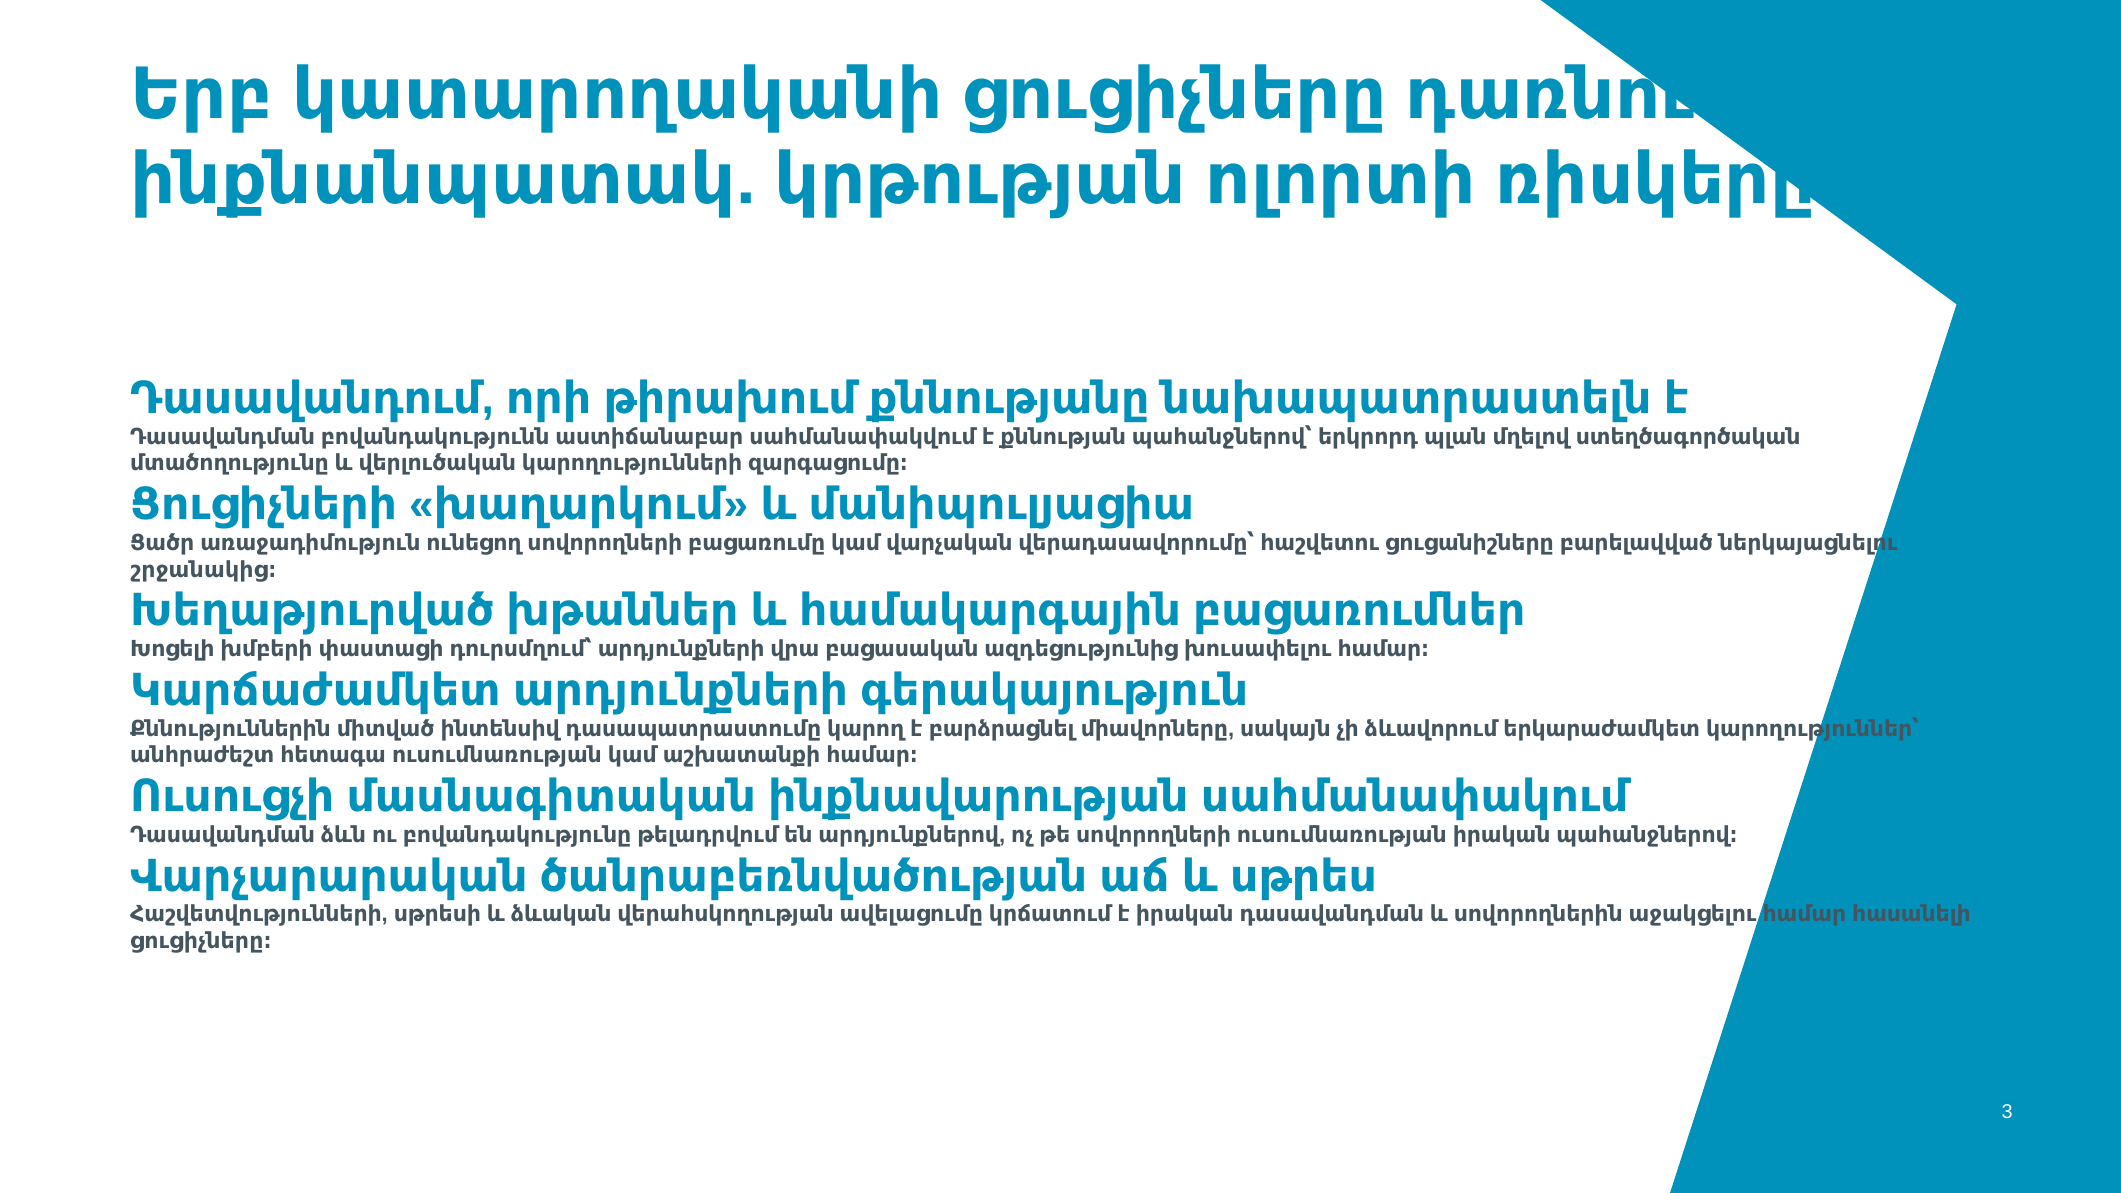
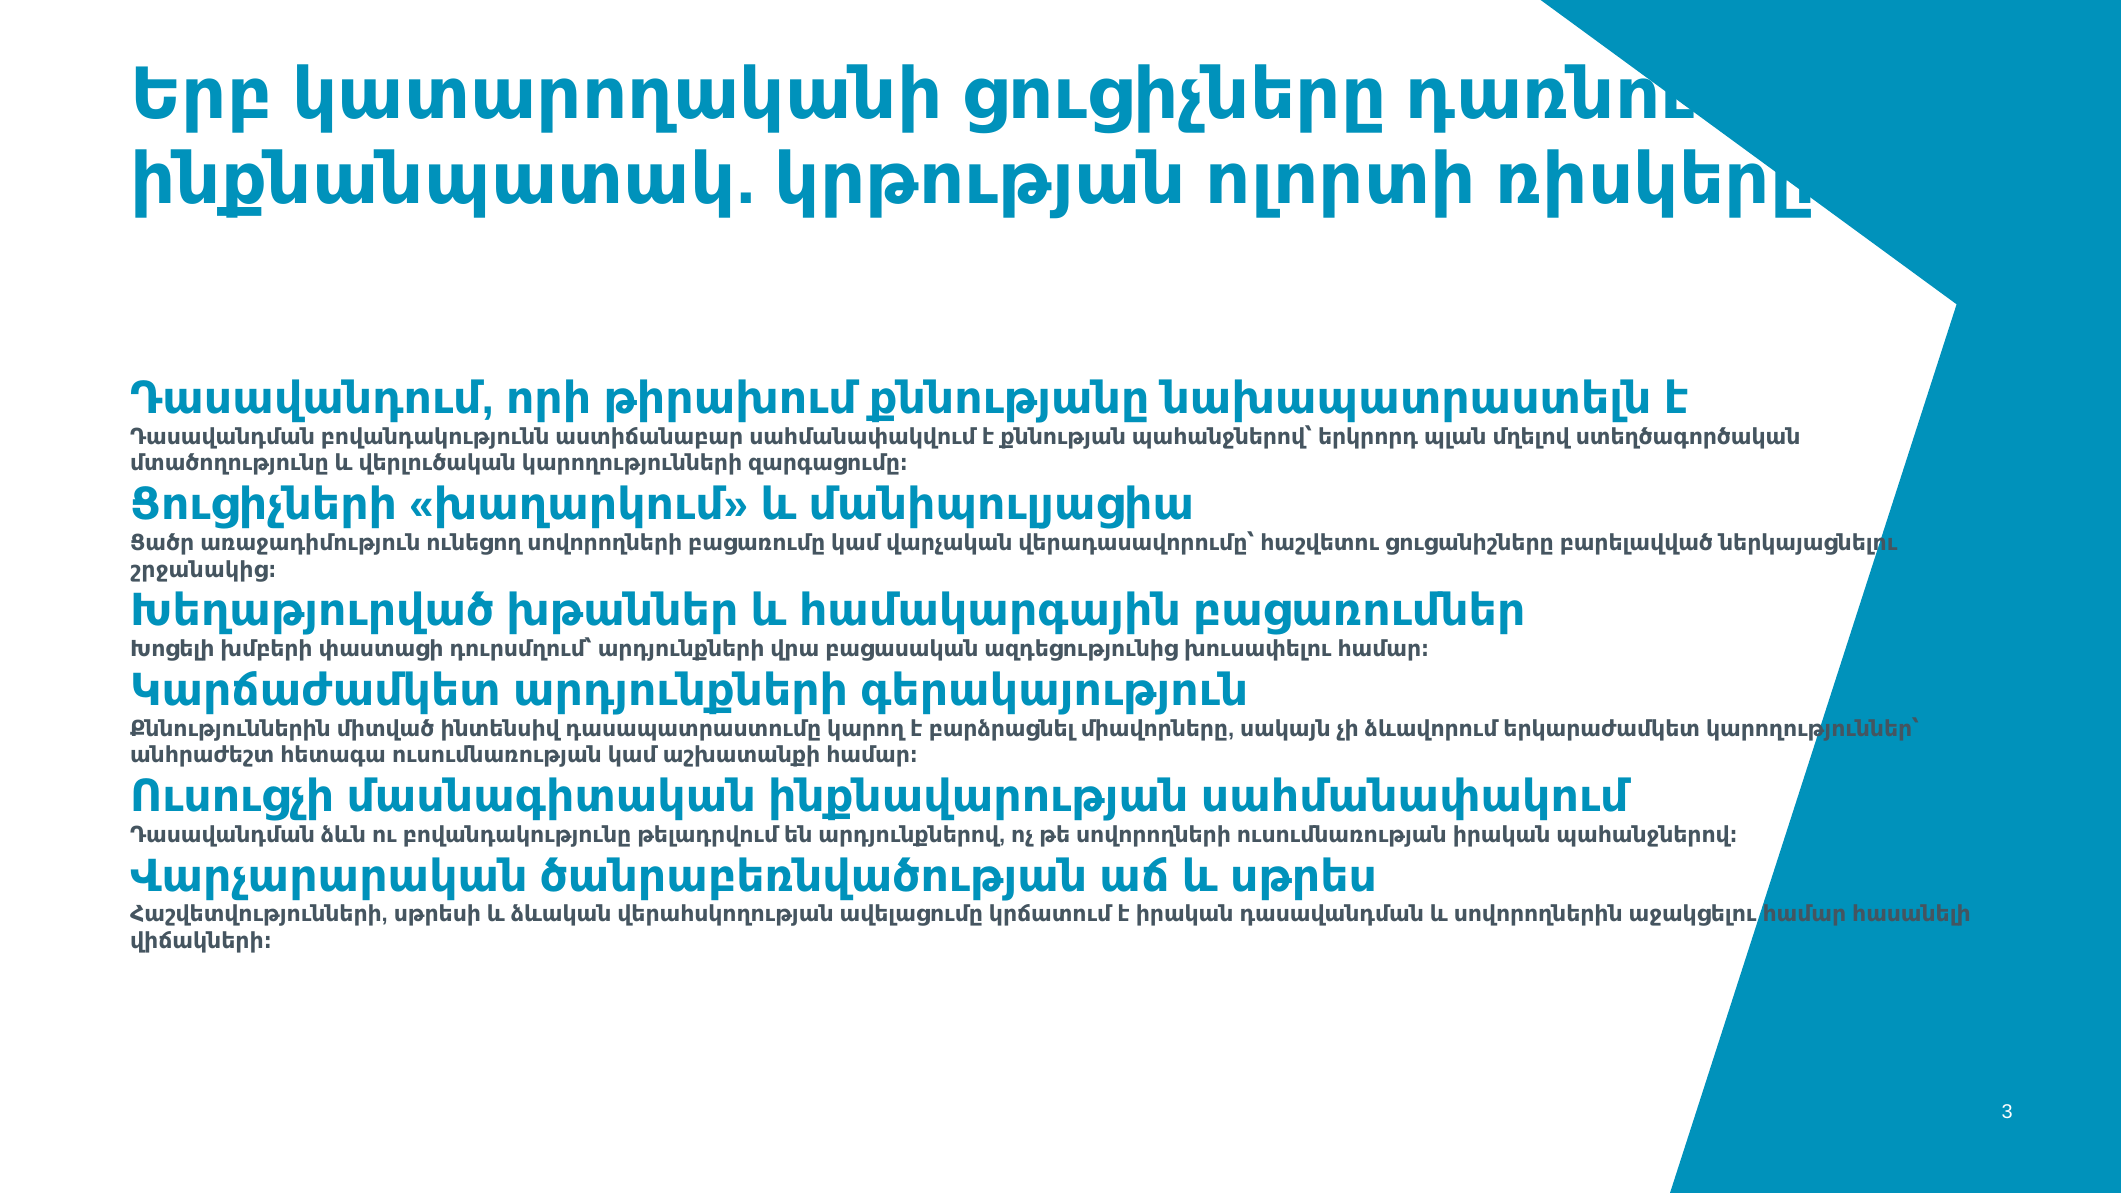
ցուցիչները։: ցուցիչները։ -> վիճակների։ (201, 941)
